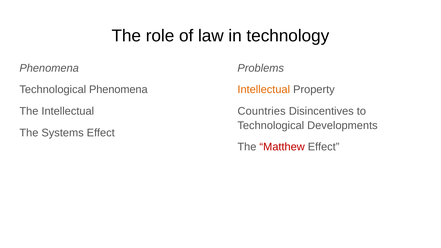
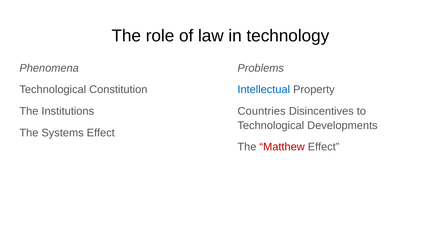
Technological Phenomena: Phenomena -> Constitution (118, 90)
Intellectual colour: orange -> blue (264, 90)
The Intellectual: Intellectual -> Institutions (68, 111)
